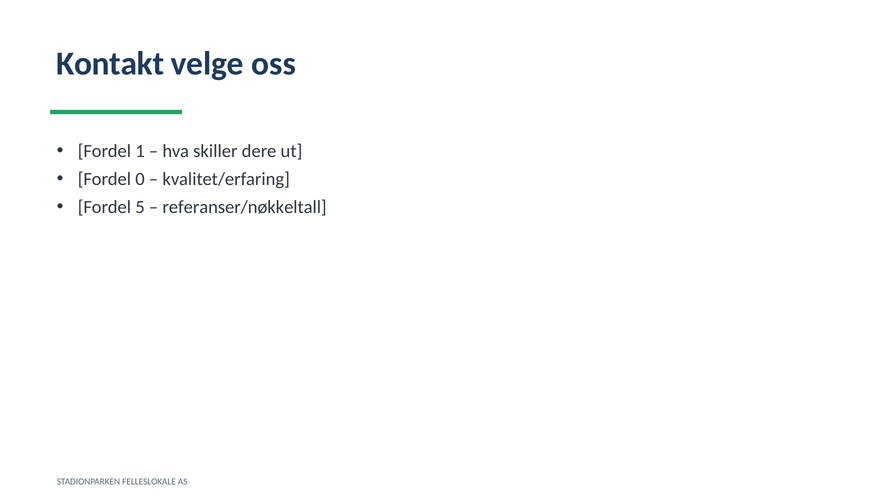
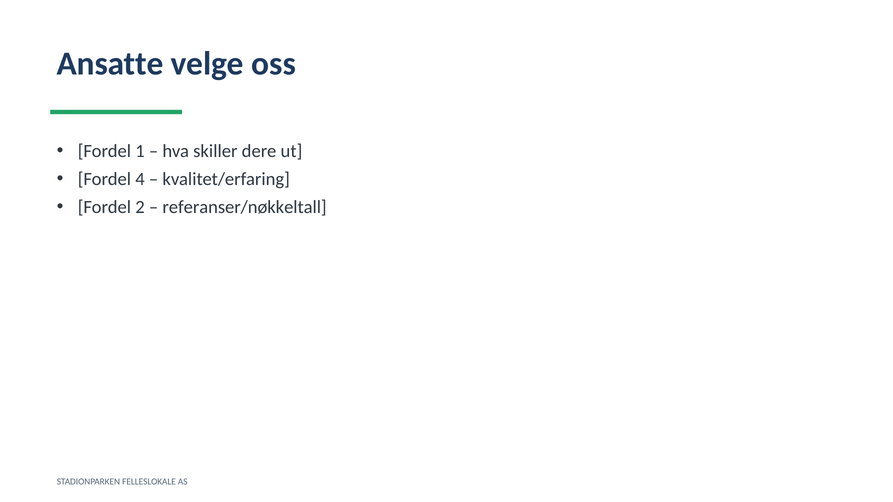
Kontakt: Kontakt -> Ansatte (110, 64)
0: 0 -> 4 (140, 179)
5: 5 -> 2 (140, 207)
